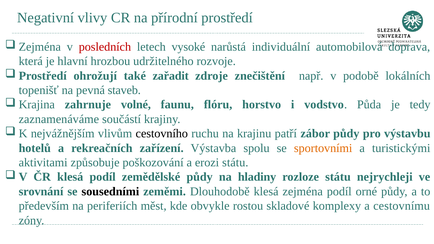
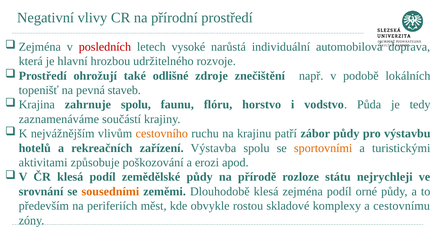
zařadit: zařadit -> odlišné (171, 76)
zahrnuje volné: volné -> spolu (136, 105)
cestovního colour: black -> orange (162, 134)
erozi státu: státu -> apod (235, 163)
hladiny: hladiny -> přírodě (257, 177)
sousedními colour: black -> orange (110, 192)
